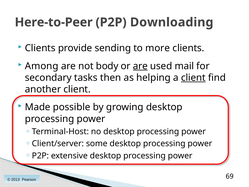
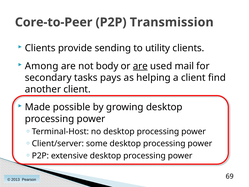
Here-to-Peer: Here-to-Peer -> Core-to-Peer (54, 22)
Downloading: Downloading -> Transmission (172, 22)
more: more -> utility (158, 48)
then: then -> pays (111, 78)
client underline: present -> none (193, 78)
